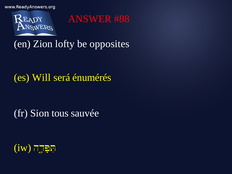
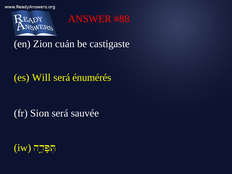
lofty: lofty -> cuán (65, 44)
opposites: opposites -> castigaste (110, 44)
Sion tous: tous -> será (60, 113)
